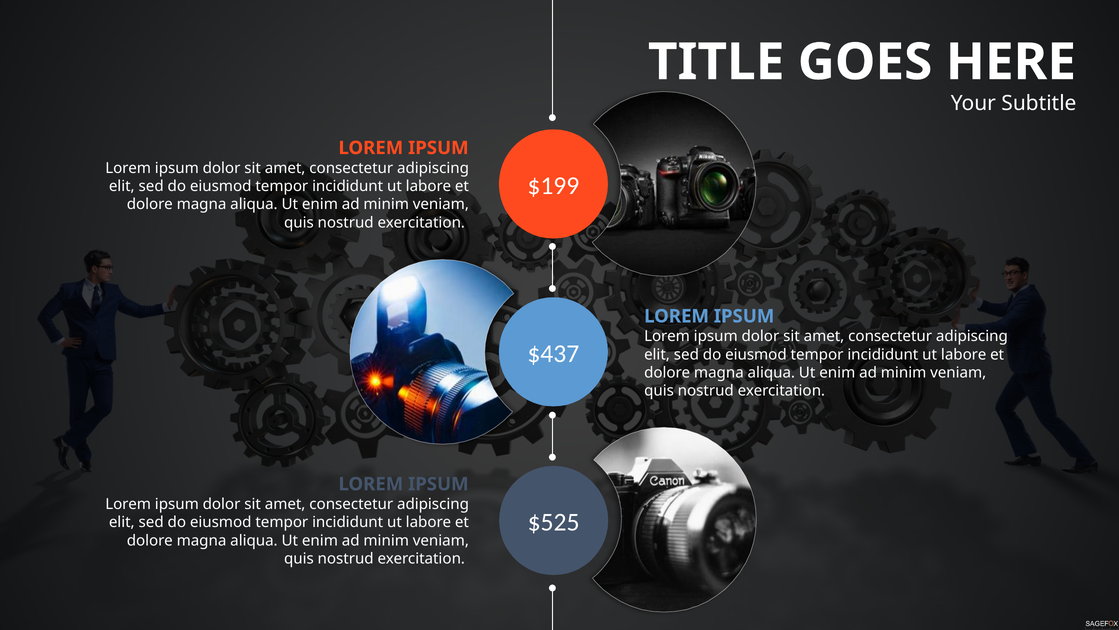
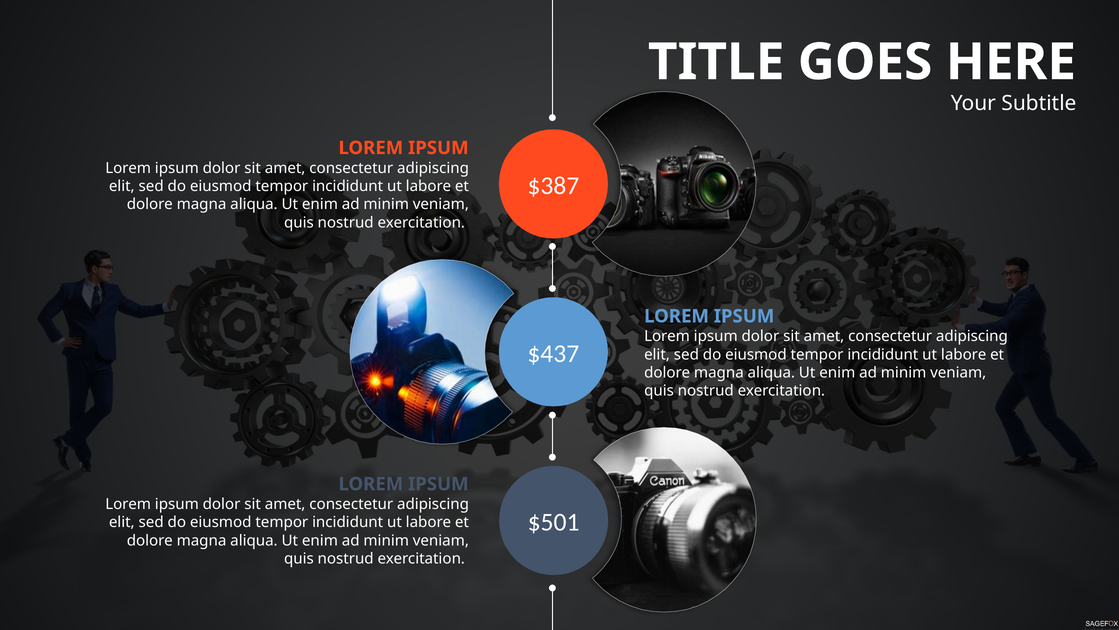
$199: $199 -> $387 (553, 186)
$525: $525 -> $501 (554, 522)
